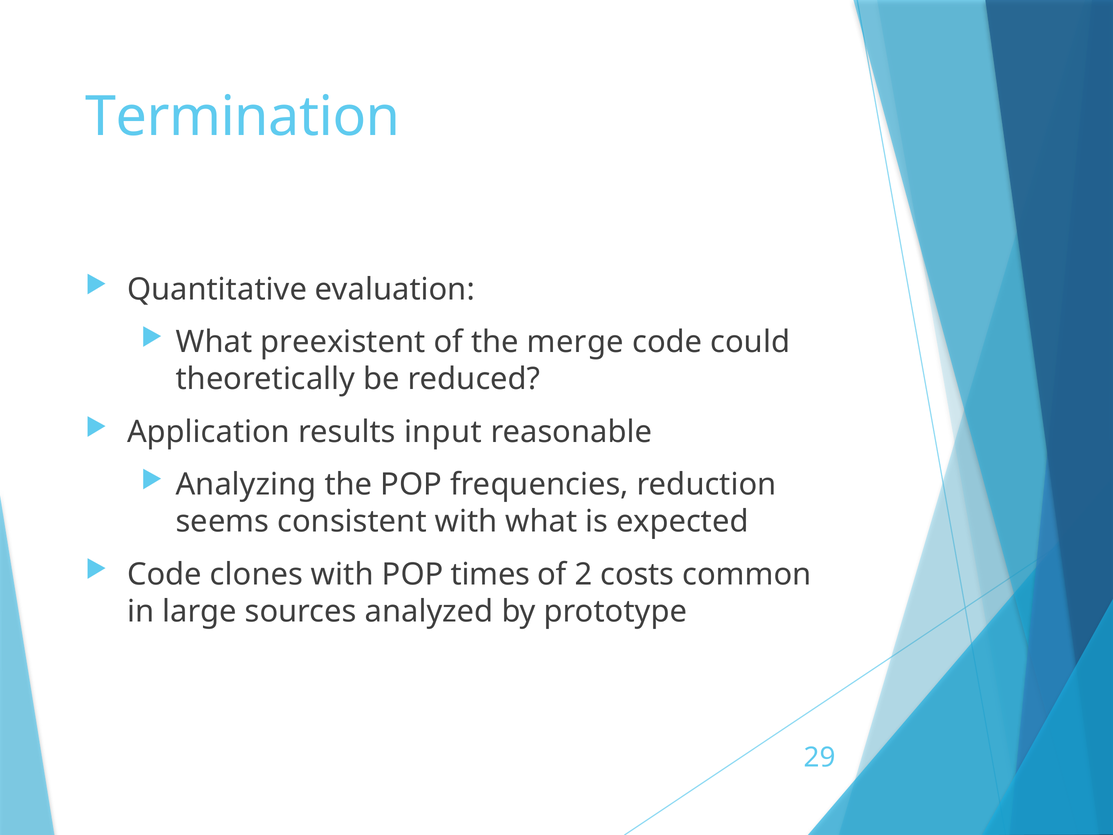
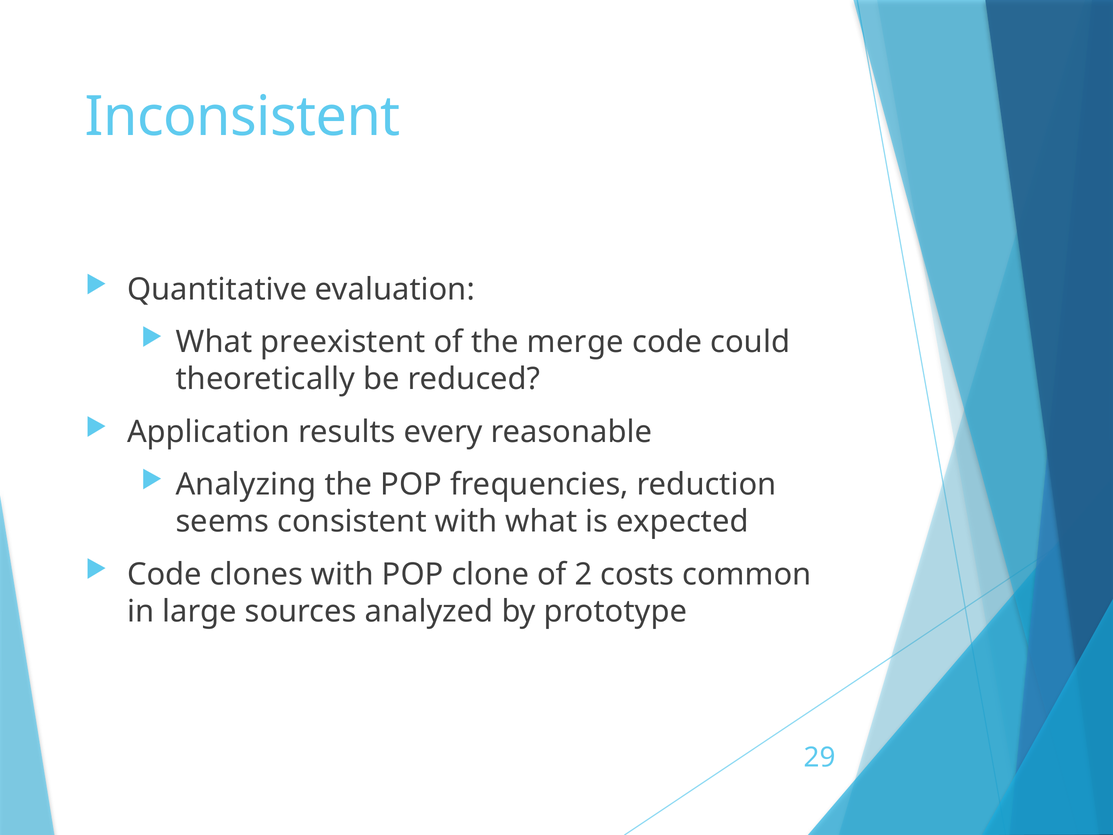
Termination: Termination -> Inconsistent (243, 117)
input: input -> every (443, 432)
times: times -> clone (490, 574)
